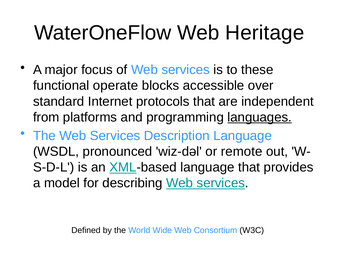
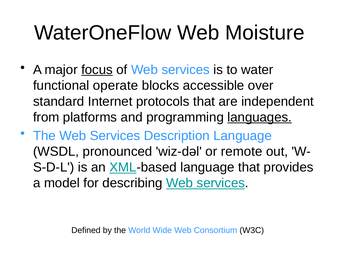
Heritage: Heritage -> Moisture (265, 33)
focus underline: none -> present (97, 70)
these: these -> water (257, 70)
